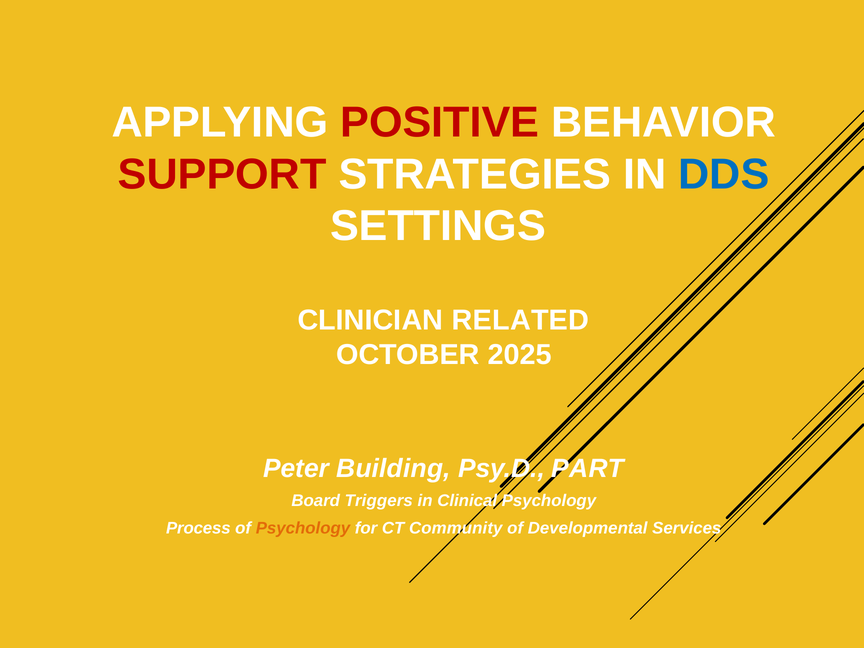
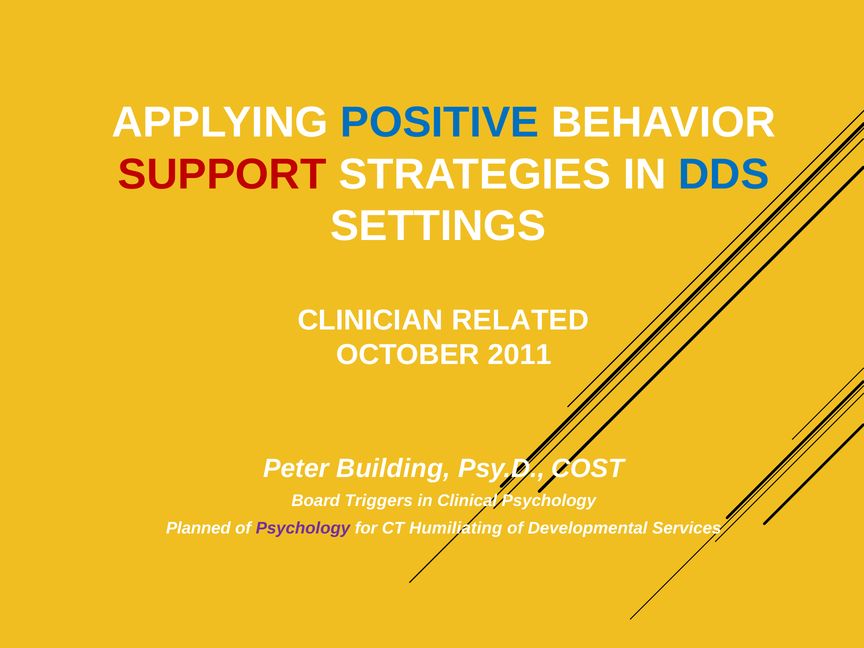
POSITIVE colour: red -> blue (440, 123)
2025: 2025 -> 2011 (520, 355)
PART: PART -> COST (588, 468)
Process: Process -> Planned (198, 528)
Psychology colour: orange -> purple (303, 528)
Community: Community -> Humiliating (456, 528)
